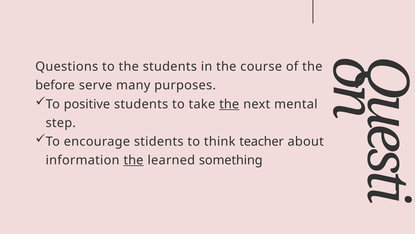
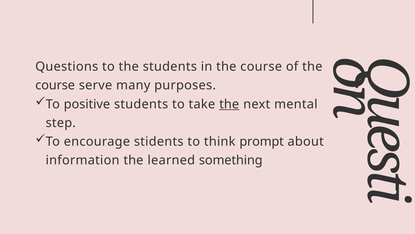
before: before -> course (55, 85)
teacher: teacher -> prompt (262, 141)
the underline: present -> none (133, 160)
